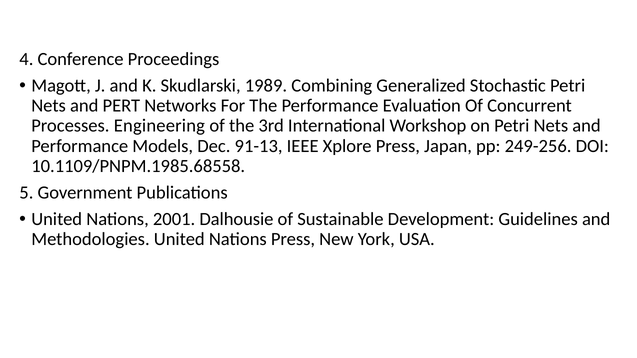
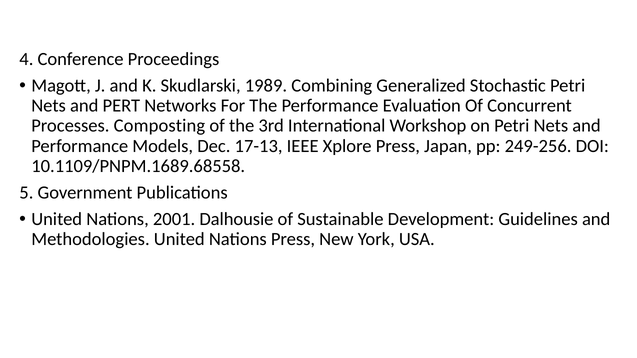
Engineering: Engineering -> Composting (159, 126)
91-13: 91-13 -> 17-13 (259, 146)
10.1109/PNPM.1985.68558: 10.1109/PNPM.1985.68558 -> 10.1109/PNPM.1689.68558 (138, 166)
